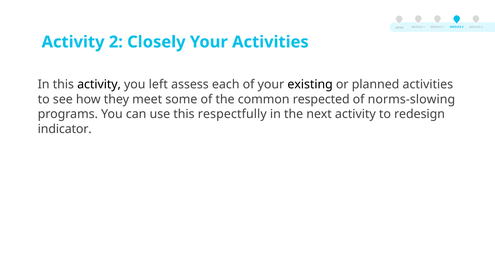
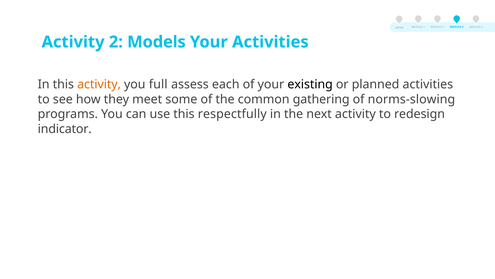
Closely: Closely -> Models (156, 42)
activity colour: black -> orange (99, 84)
left: left -> full (158, 84)
respected: respected -> gathering (321, 99)
